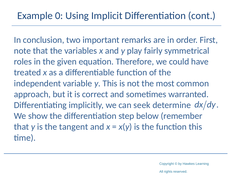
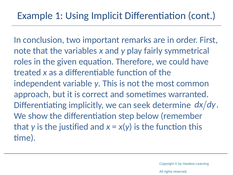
0: 0 -> 1 (59, 16)
tangent: tangent -> justified (74, 127)
